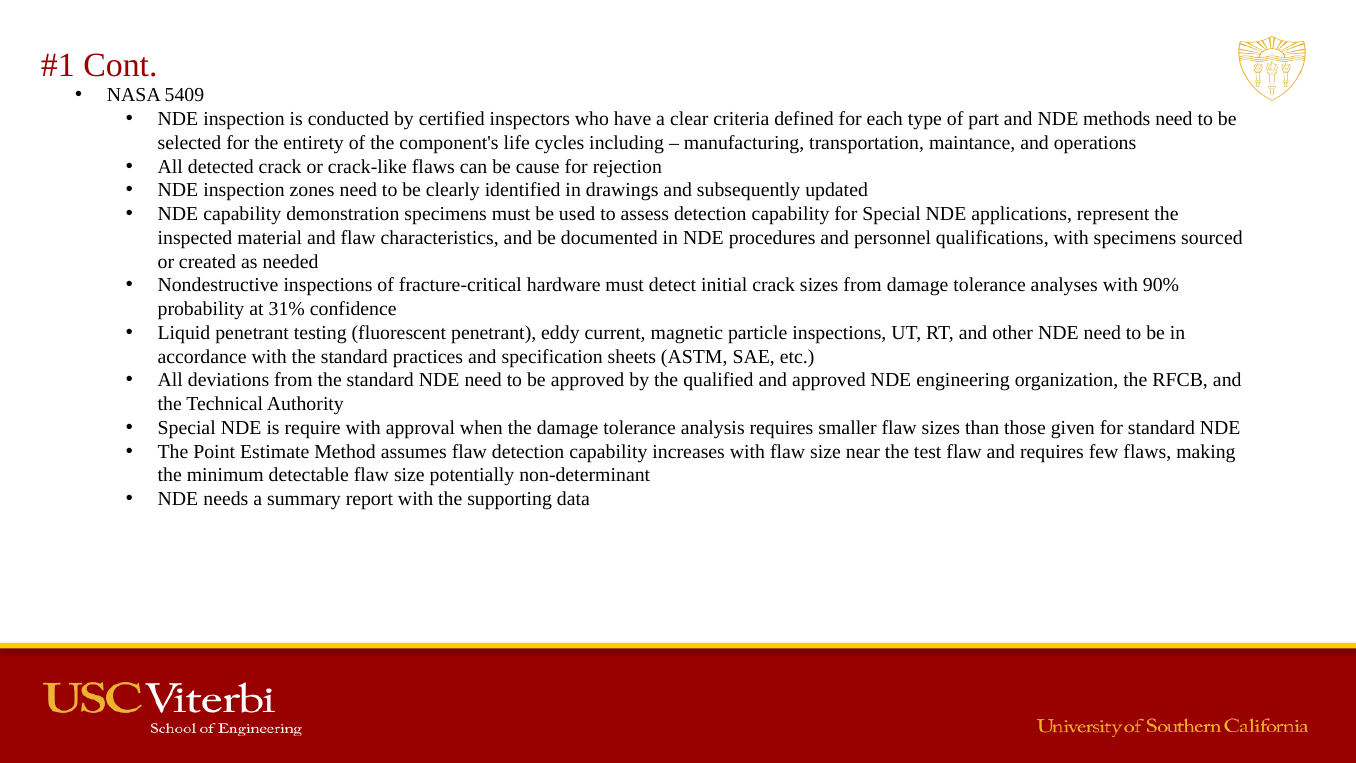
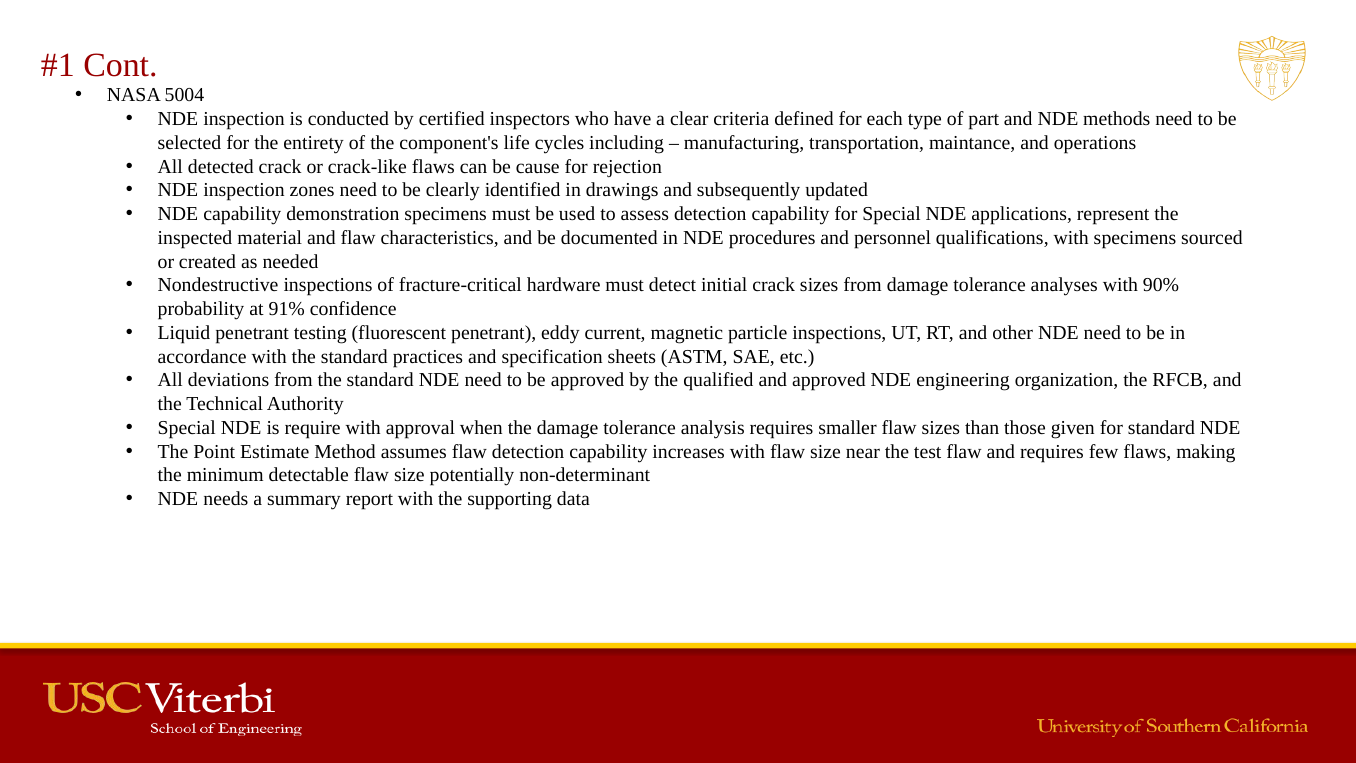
5409: 5409 -> 5004 (184, 95)
31%: 31% -> 91% (287, 309)
